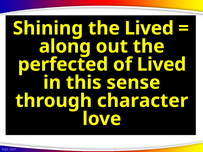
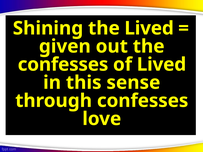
along: along -> given (65, 46)
perfected: perfected -> confesses (63, 65)
through character: character -> confesses (143, 101)
